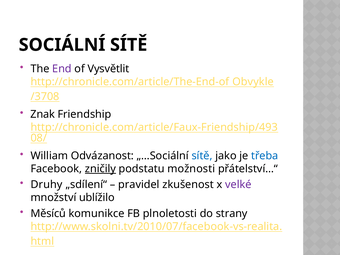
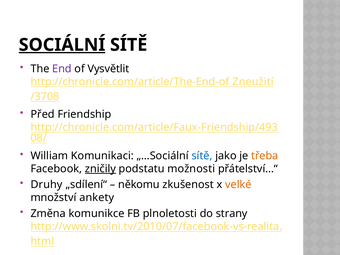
SOCIÁLNÍ underline: none -> present (62, 45)
Obvykle: Obvykle -> Zneužití (253, 82)
Znak: Znak -> Před (43, 114)
Odvázanost: Odvázanost -> Komunikaci (102, 156)
třeba colour: blue -> orange (265, 156)
pravidel: pravidel -> někomu (139, 185)
velké colour: purple -> orange (238, 185)
ublížilo: ublížilo -> ankety (97, 198)
Měsíců: Měsíců -> Změna (48, 214)
